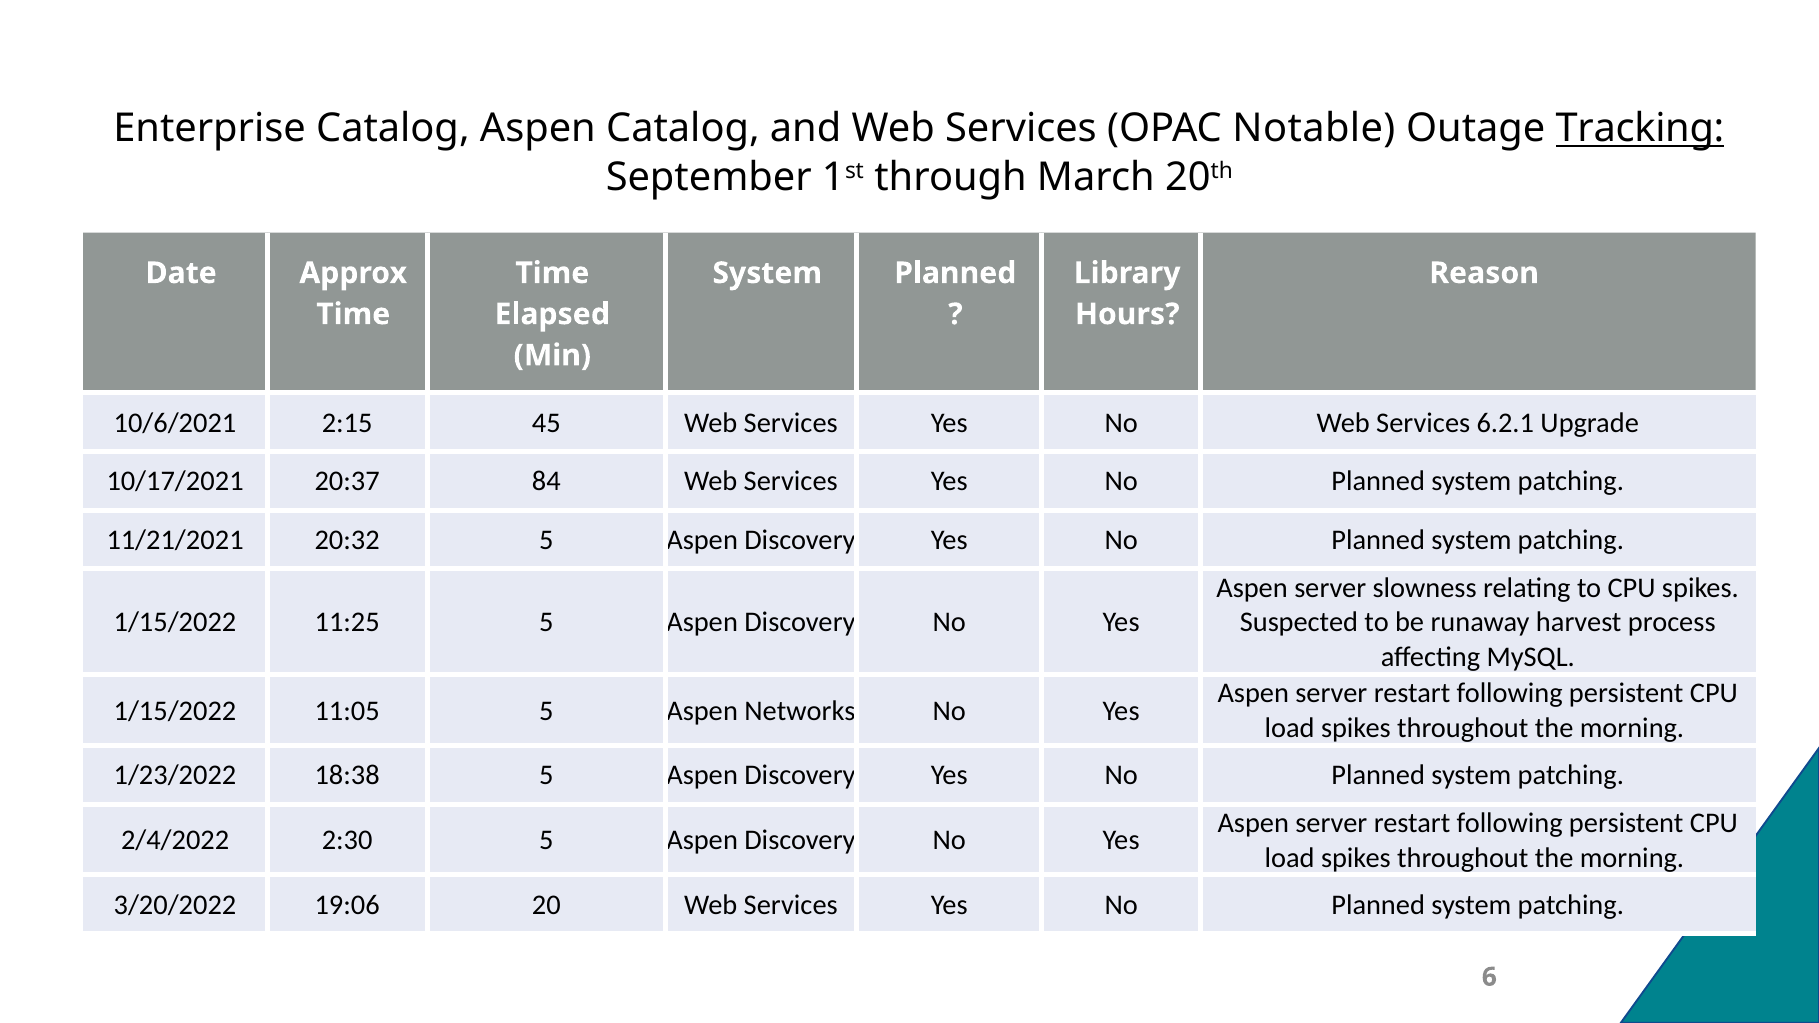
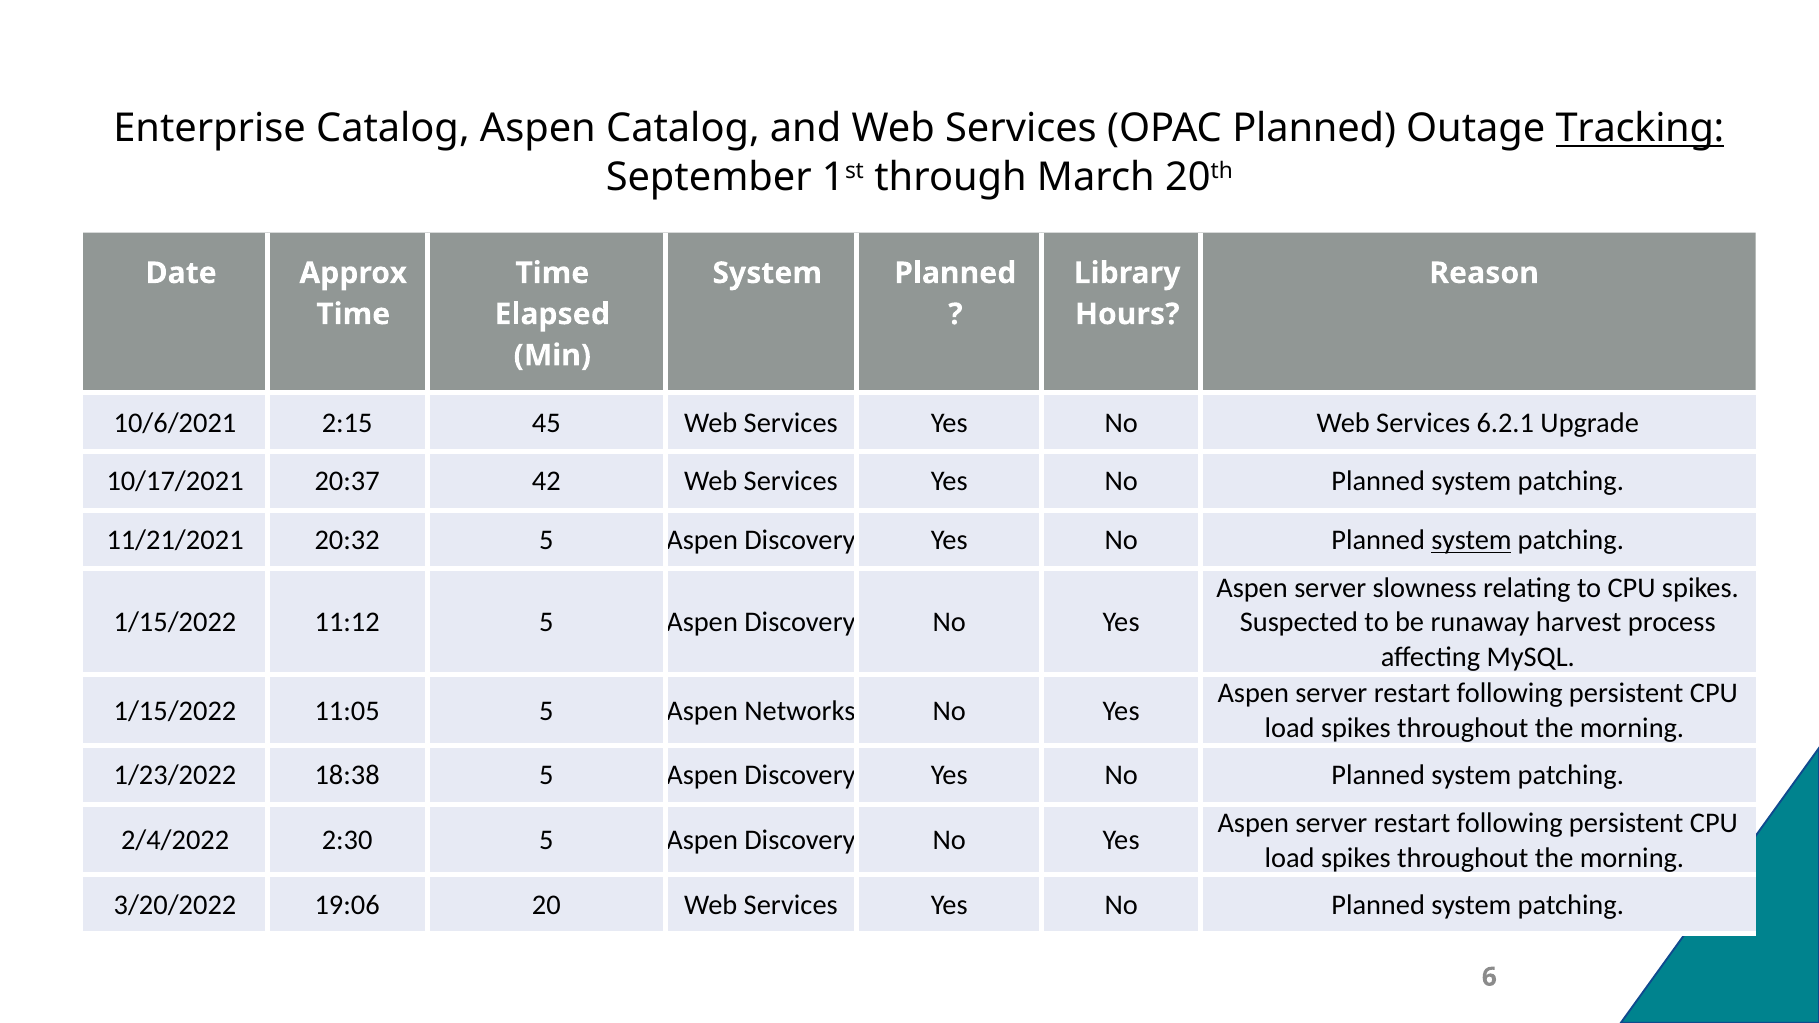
OPAC Notable: Notable -> Planned (1314, 129)
84: 84 -> 42 (546, 482)
system underline: none -> present (1471, 541)
11:25: 11:25 -> 11:12 (347, 623)
